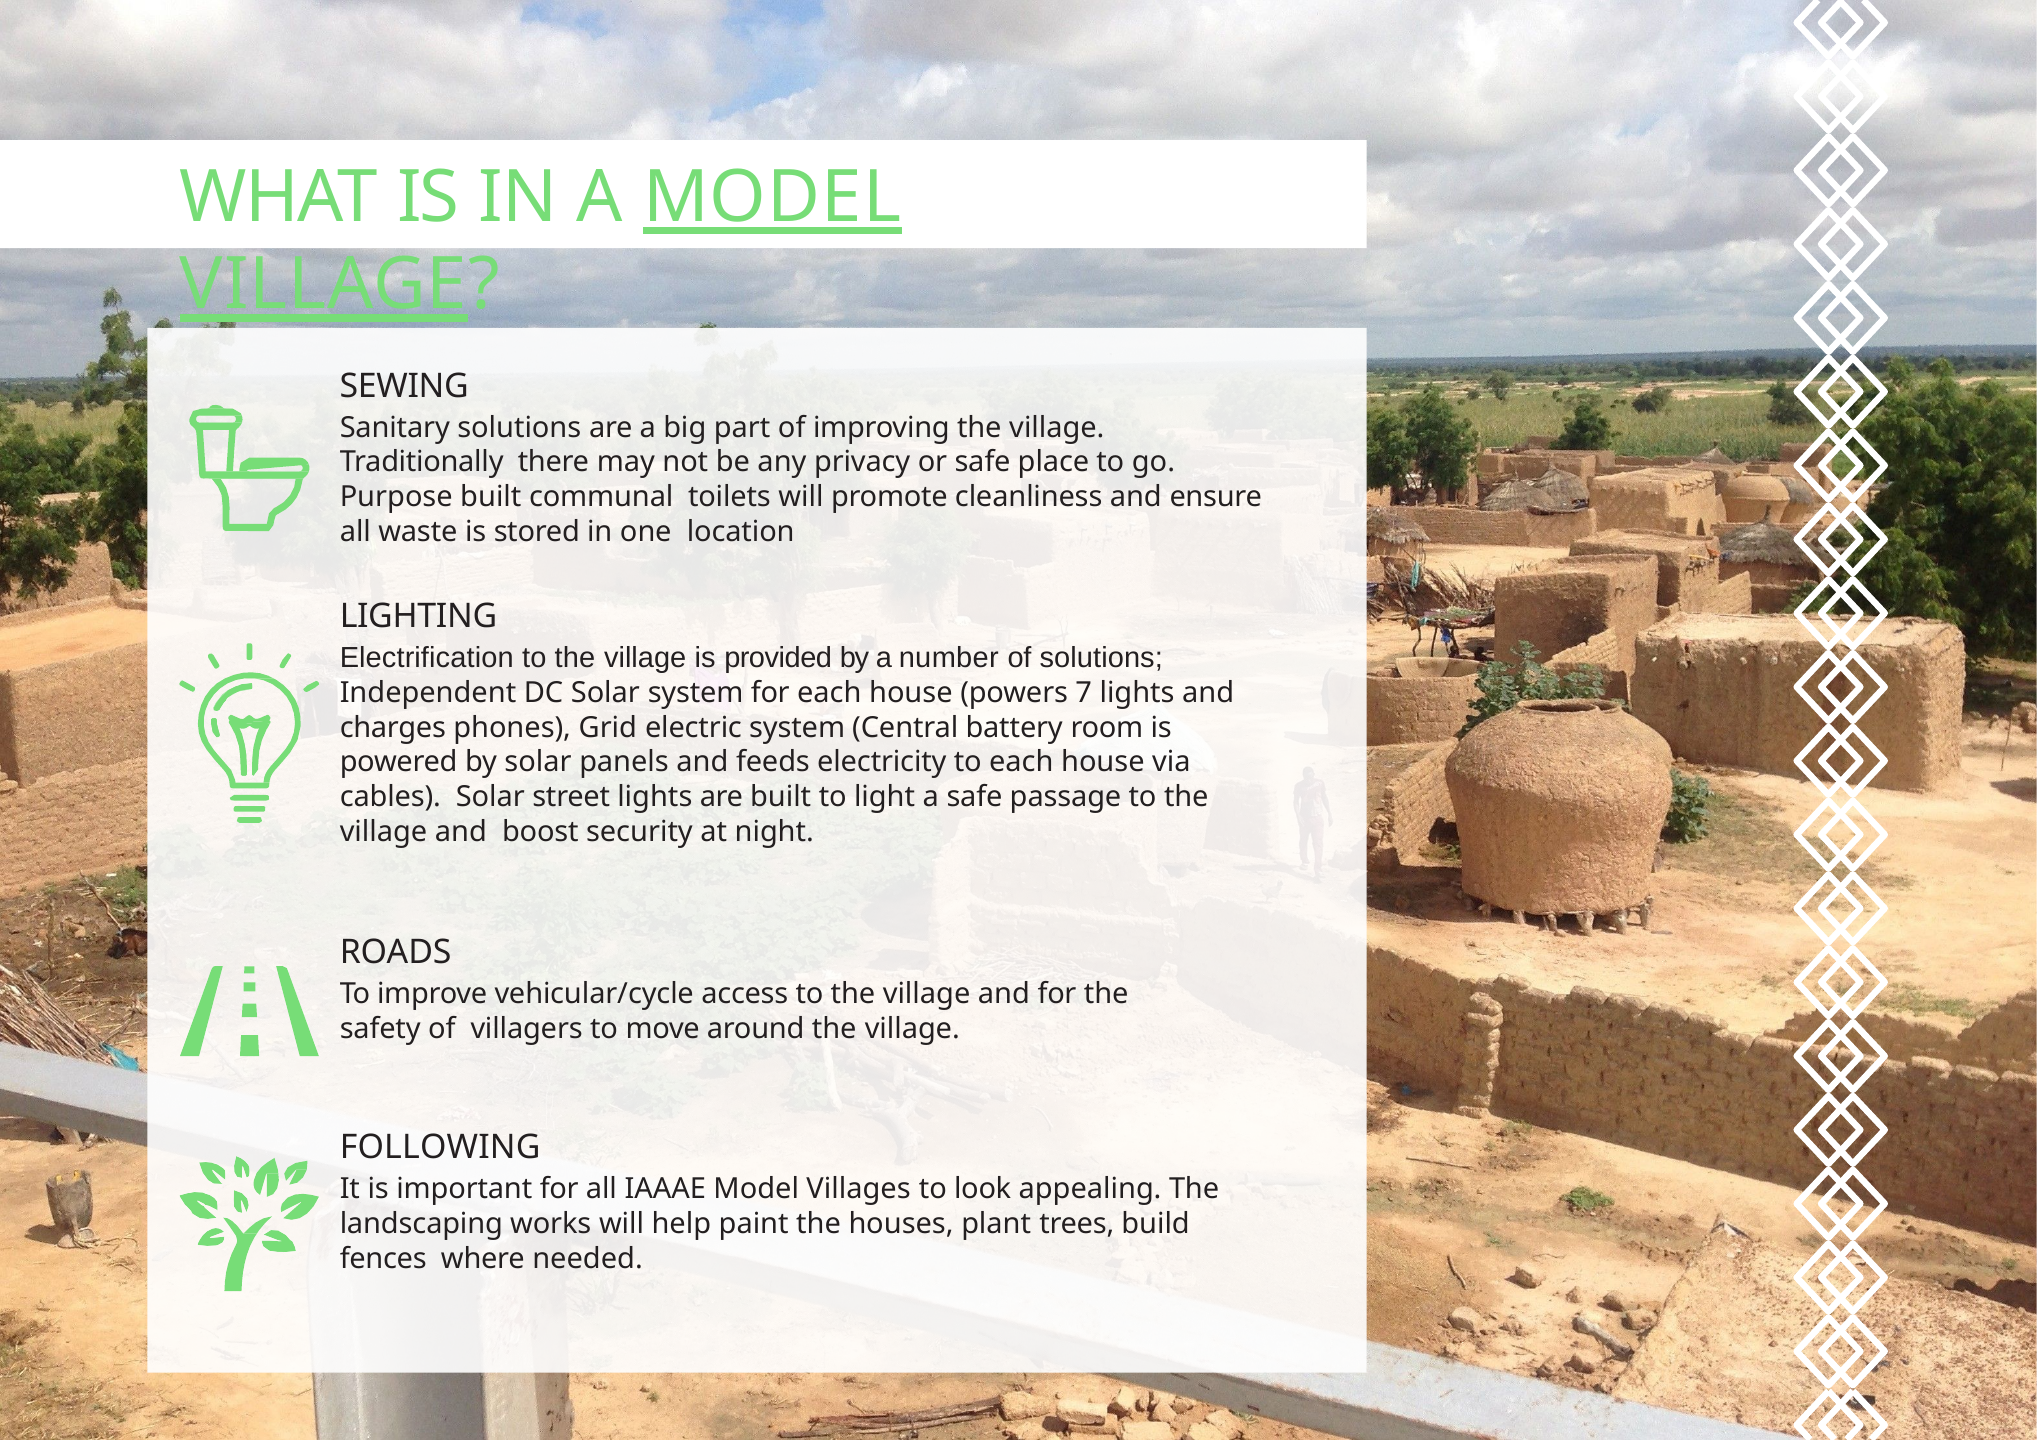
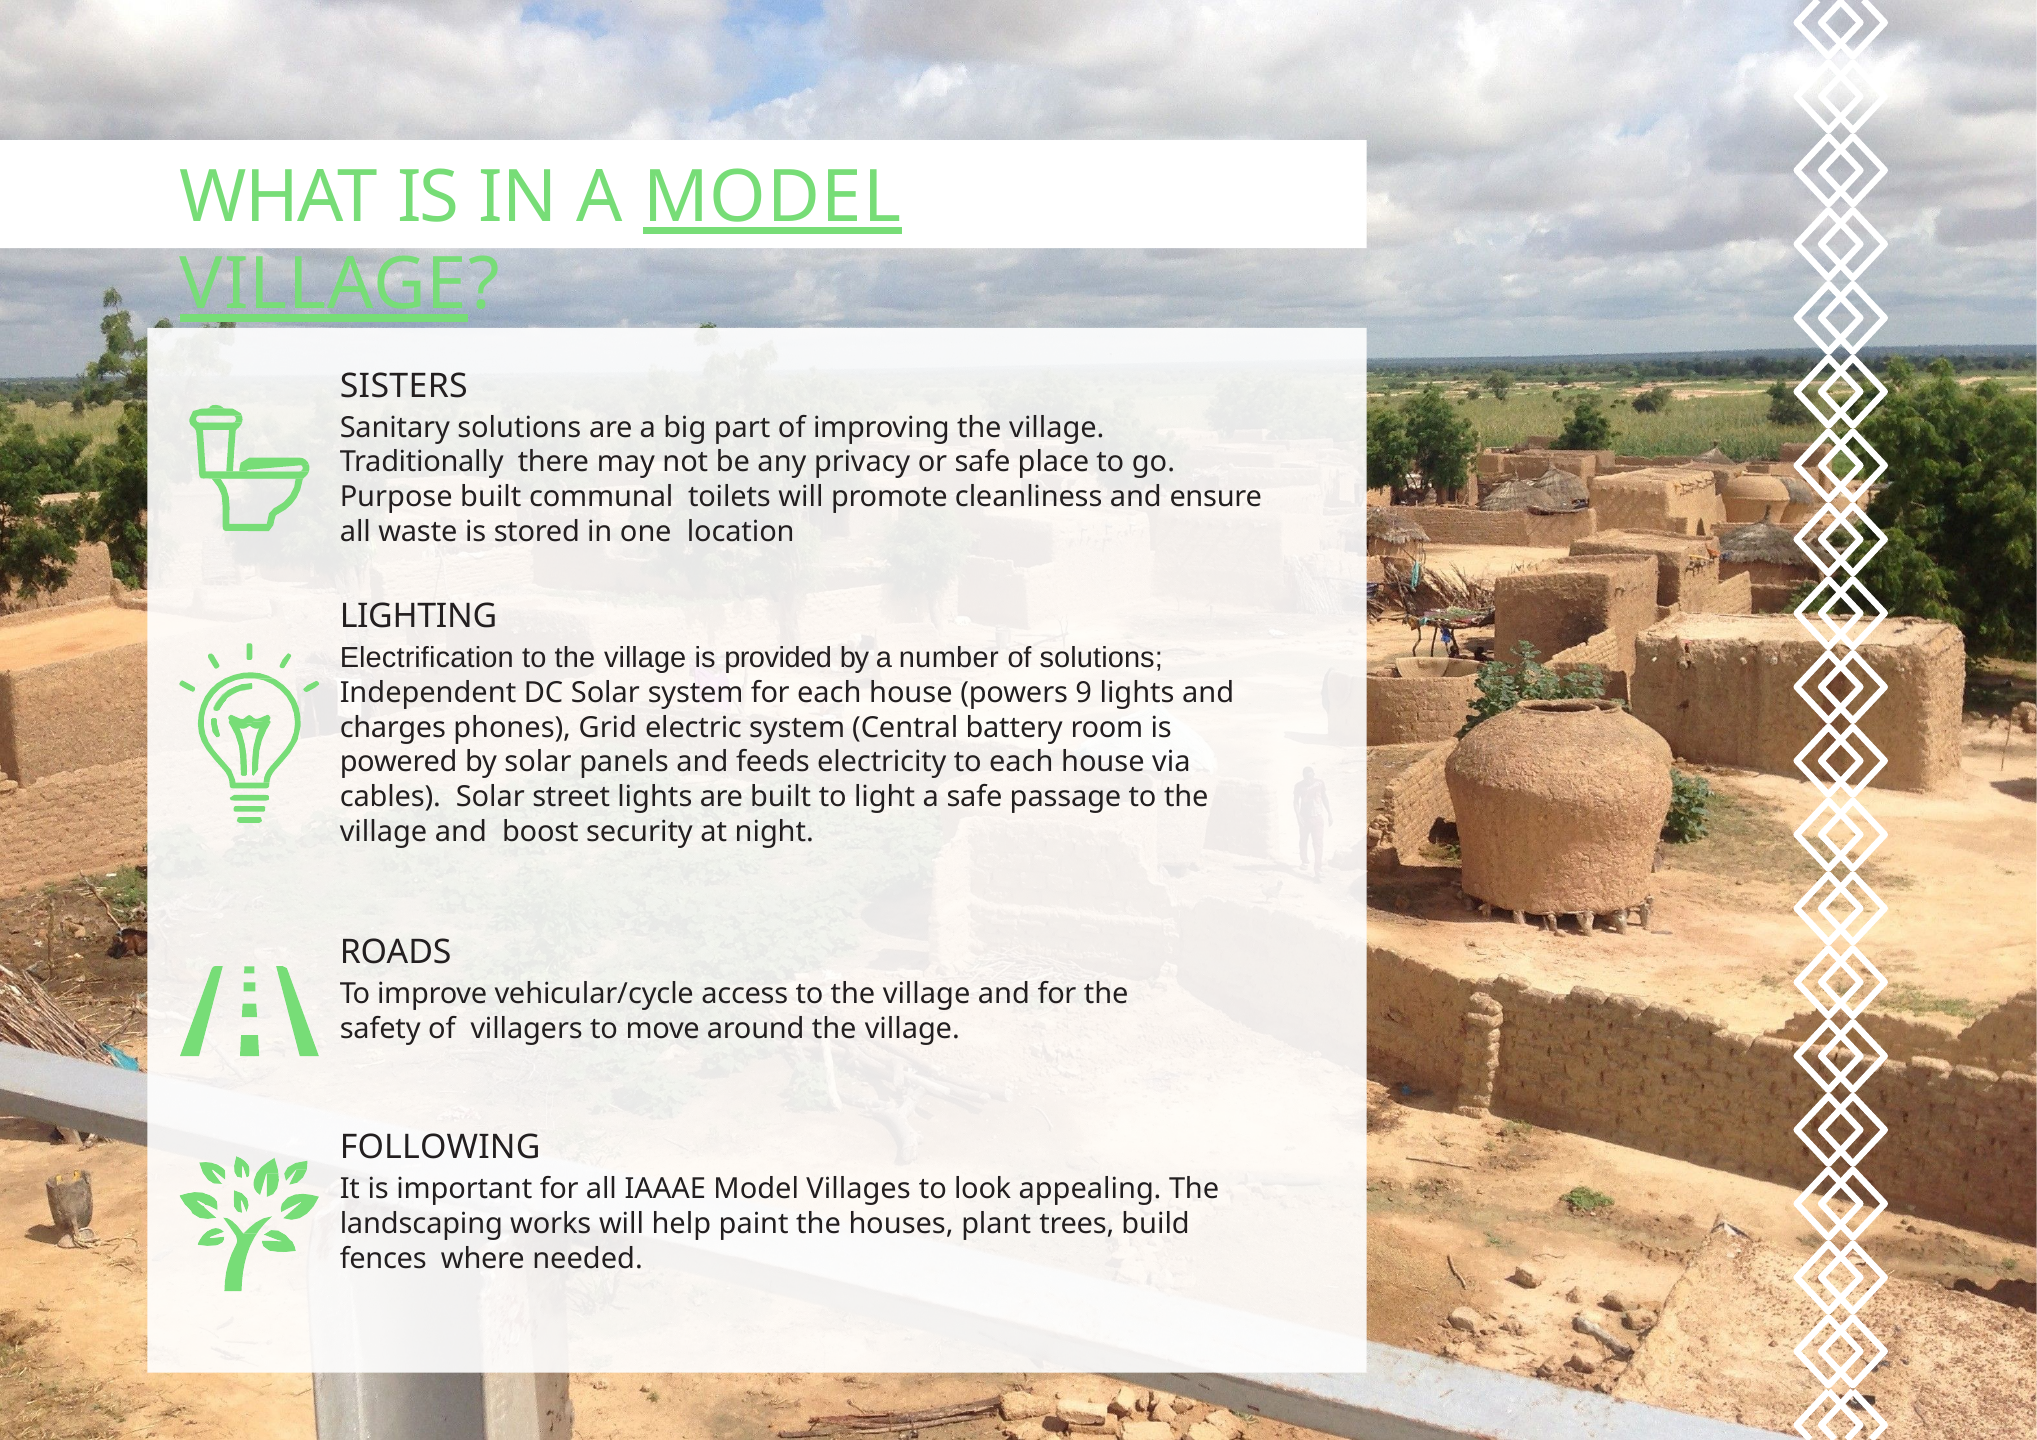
SEWING: SEWING -> SISTERS (404, 386)
7: 7 -> 9 (1084, 693)
